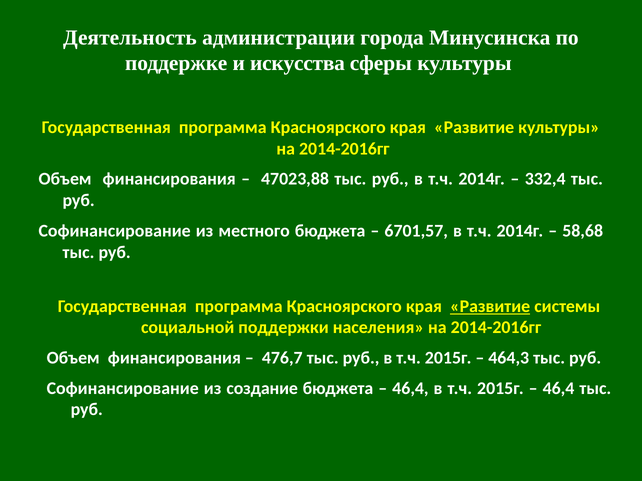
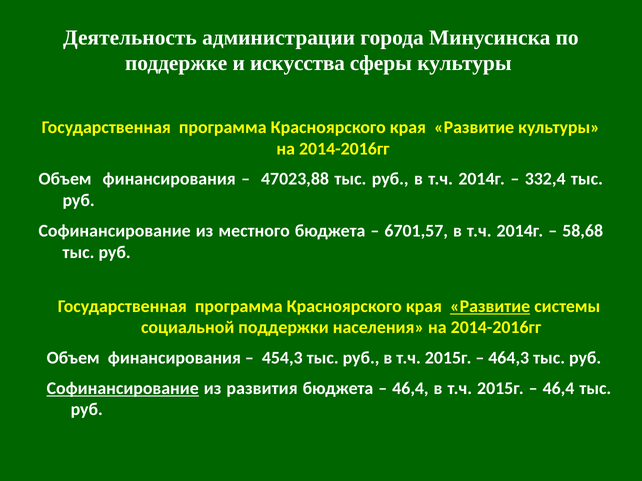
476,7: 476,7 -> 454,3 (282, 358)
Софинансирование underline: none -> present (123, 389)
создание: создание -> развития (262, 389)
